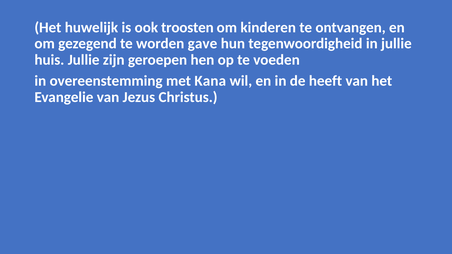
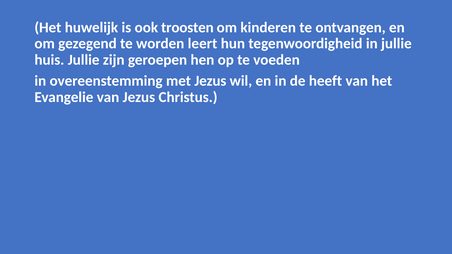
gave: gave -> leert (203, 44)
met Kana: Kana -> Jezus (210, 81)
